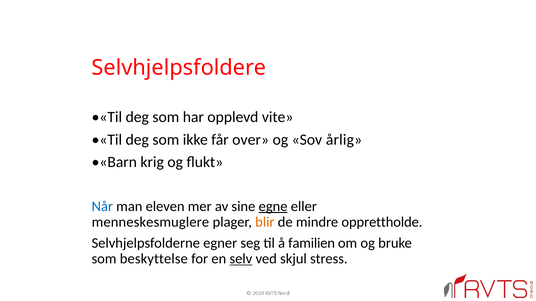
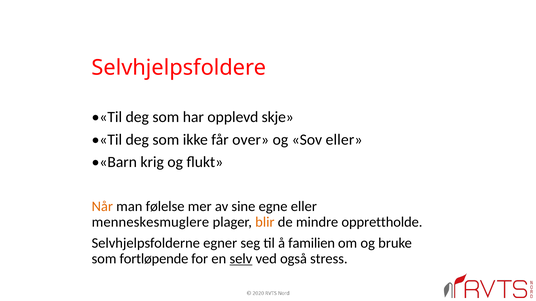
vite: vite -> skje (278, 117)
Sov årlig: årlig -> eller (344, 140)
Når colour: blue -> orange (102, 207)
eleven: eleven -> følelse (165, 207)
egne underline: present -> none (273, 207)
beskyttelse: beskyttelse -> fortløpende (154, 259)
skjul: skjul -> også (293, 259)
